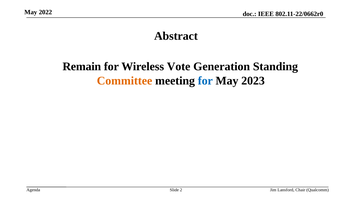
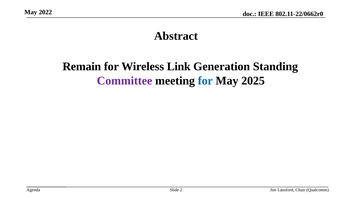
Vote: Vote -> Link (179, 67)
Committee colour: orange -> purple (125, 81)
2023: 2023 -> 2025 (253, 81)
